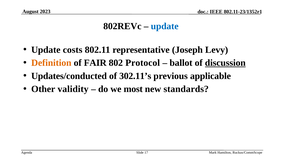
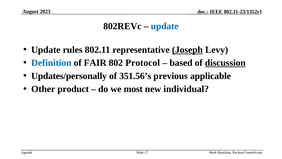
costs: costs -> rules (73, 50)
Joseph underline: none -> present (187, 50)
Definition colour: orange -> blue (51, 63)
ballot: ballot -> based (181, 63)
Updates/conducted: Updates/conducted -> Updates/personally (69, 76)
302.11’s: 302.11’s -> 351.56’s (135, 76)
validity: validity -> product (73, 89)
standards: standards -> individual (186, 89)
